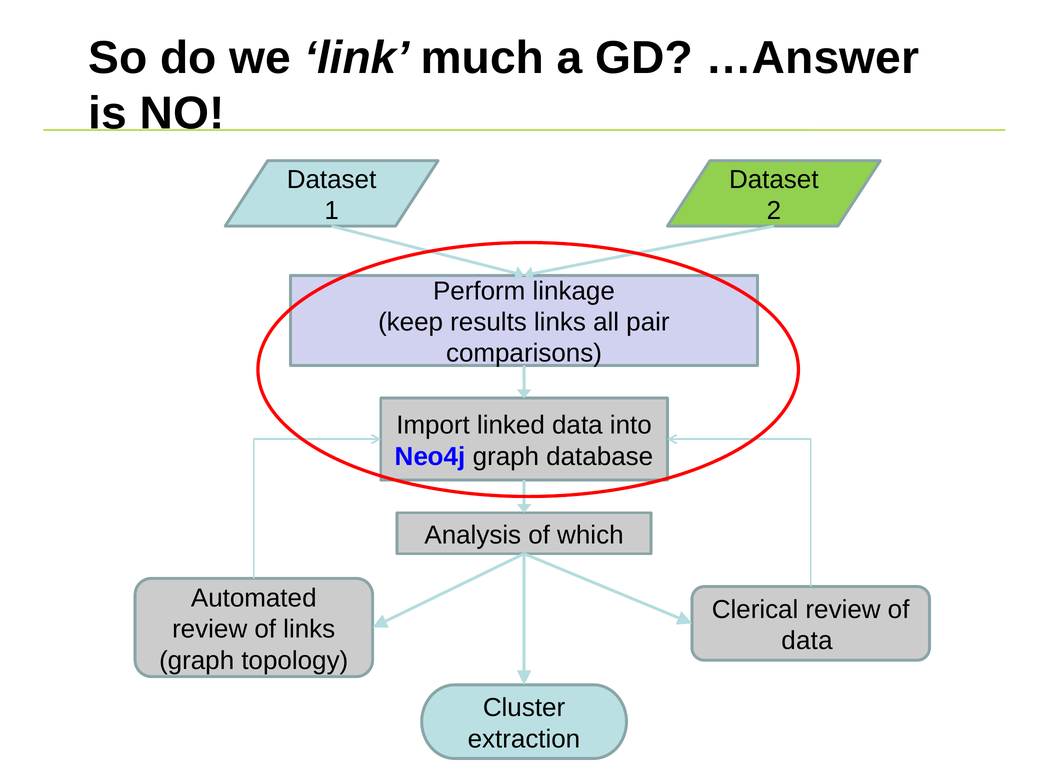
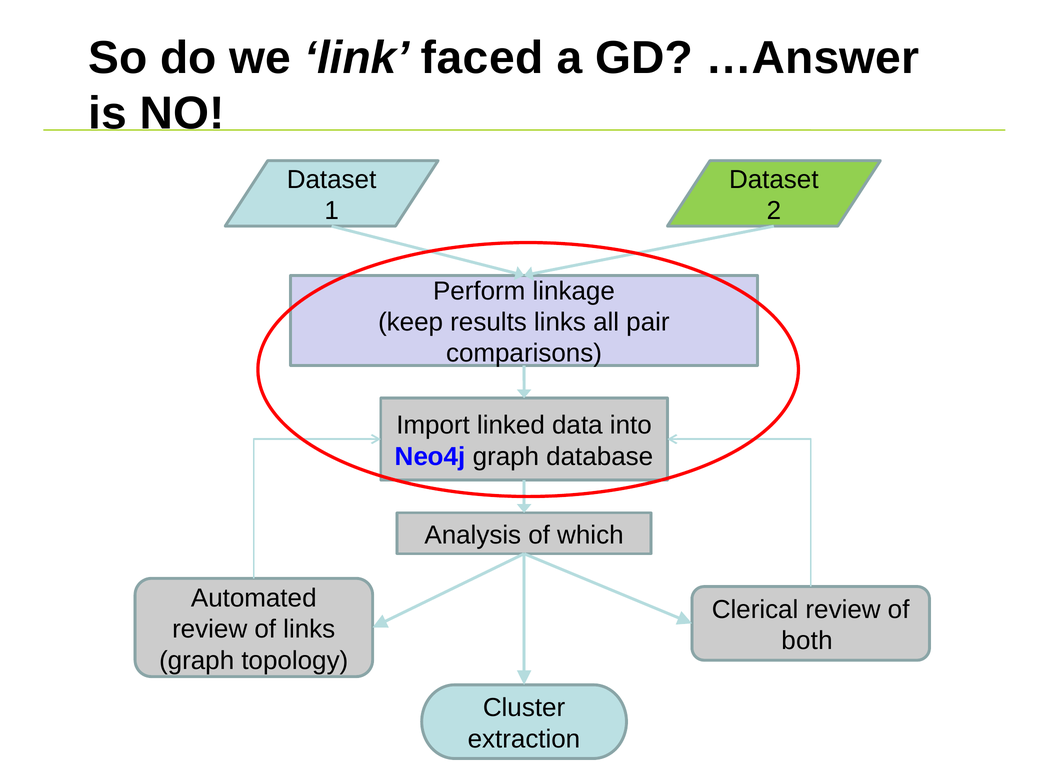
much: much -> faced (482, 58)
data: data -> both (807, 641)
